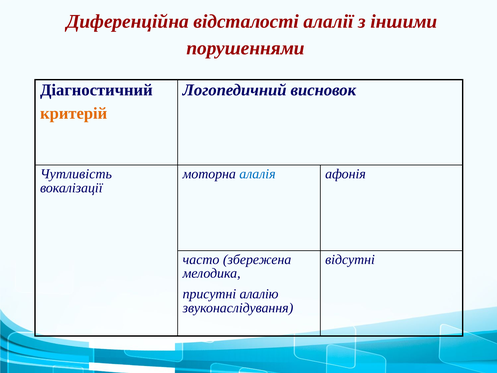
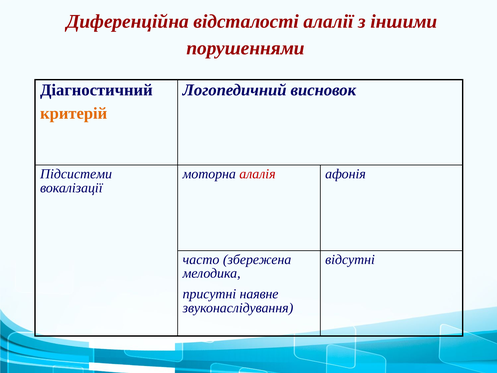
Чутливість: Чутливість -> Підсистеми (76, 174)
алалія colour: blue -> red (257, 174)
алалію: алалію -> наявне (259, 294)
